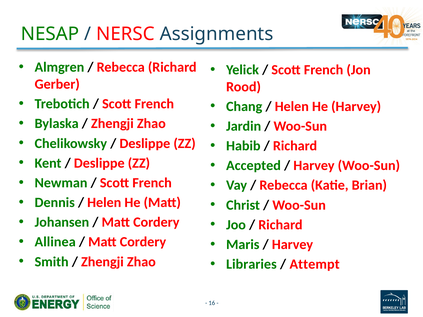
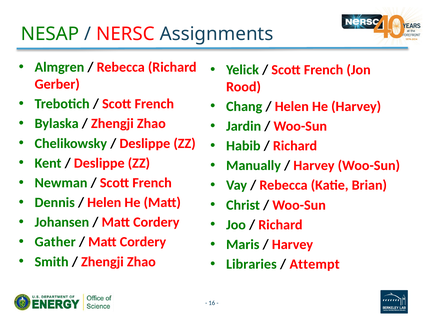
Accepted: Accepted -> Manually (254, 166)
Allinea: Allinea -> Gather (55, 242)
